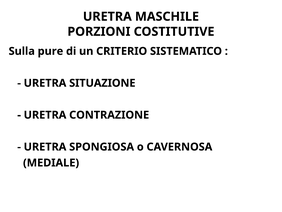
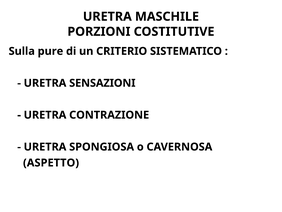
SITUAZIONE: SITUAZIONE -> SENSAZIONI (102, 83)
MEDIALE: MEDIALE -> ASPETTO (51, 162)
